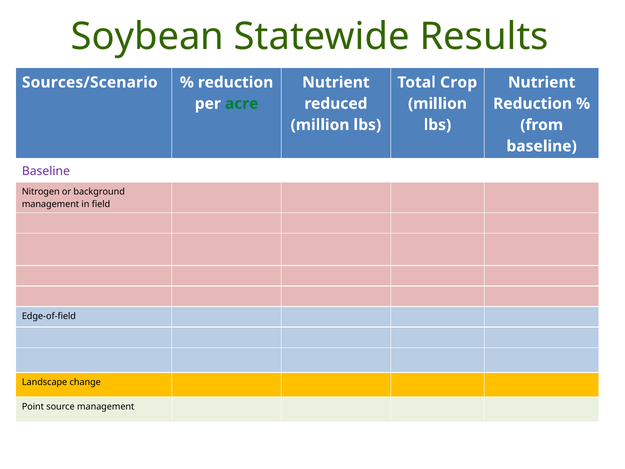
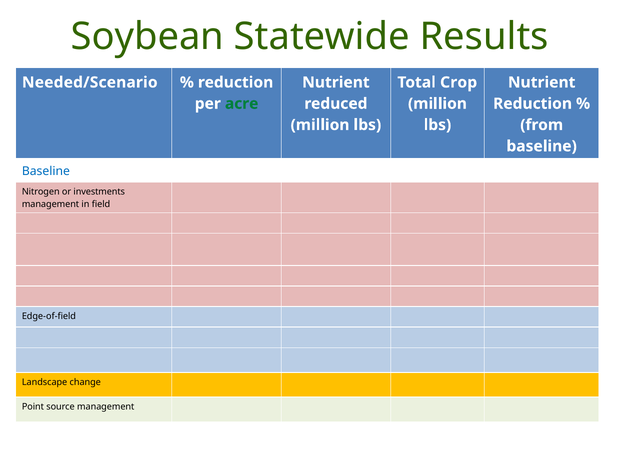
Sources/Scenario: Sources/Scenario -> Needed/Scenario (90, 82)
Baseline colour: purple -> blue (46, 171)
background: background -> investments (99, 192)
